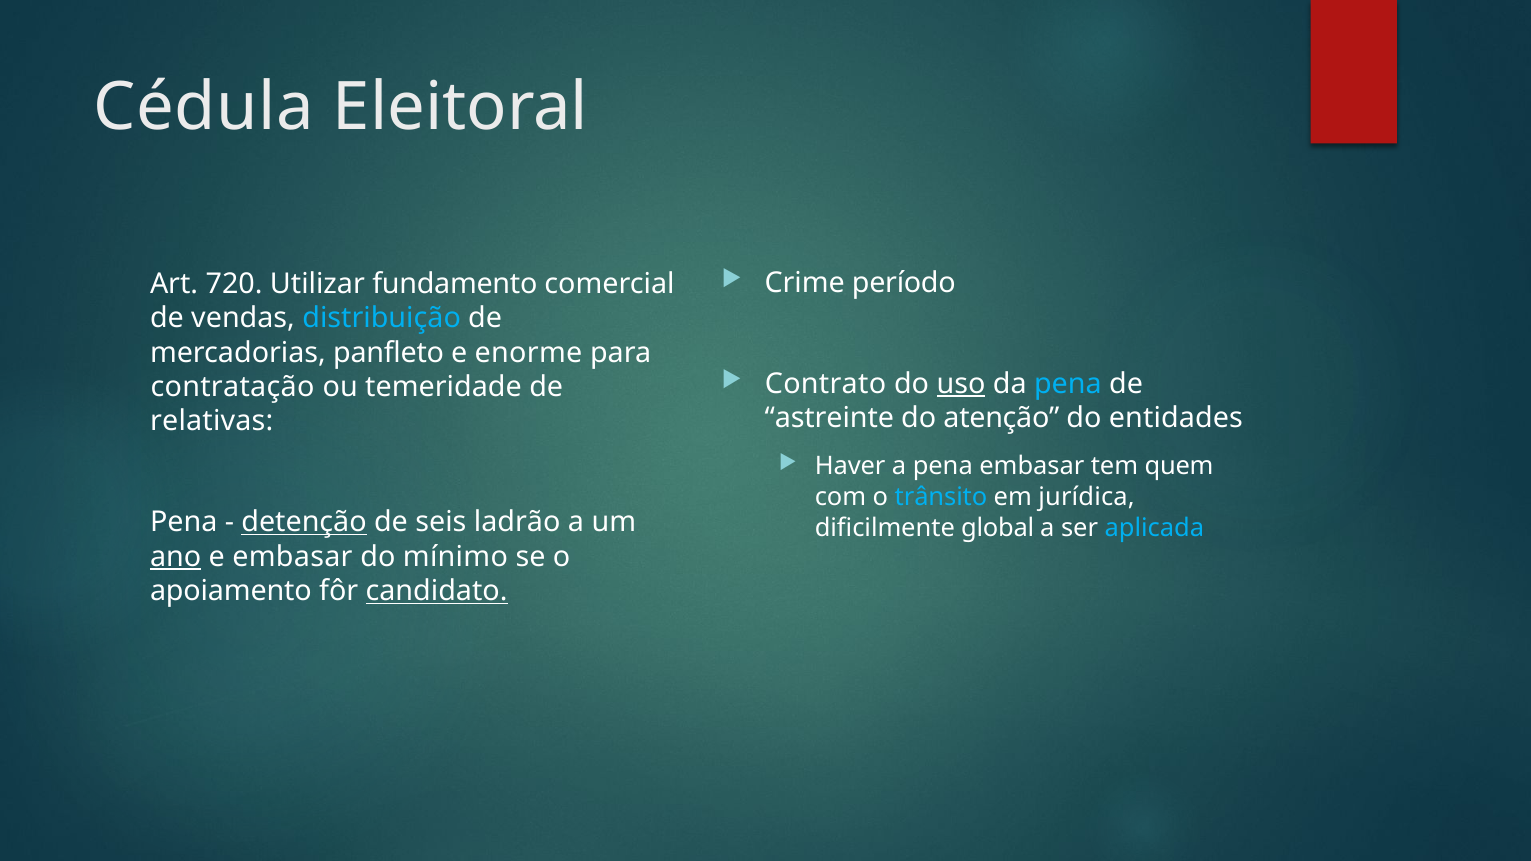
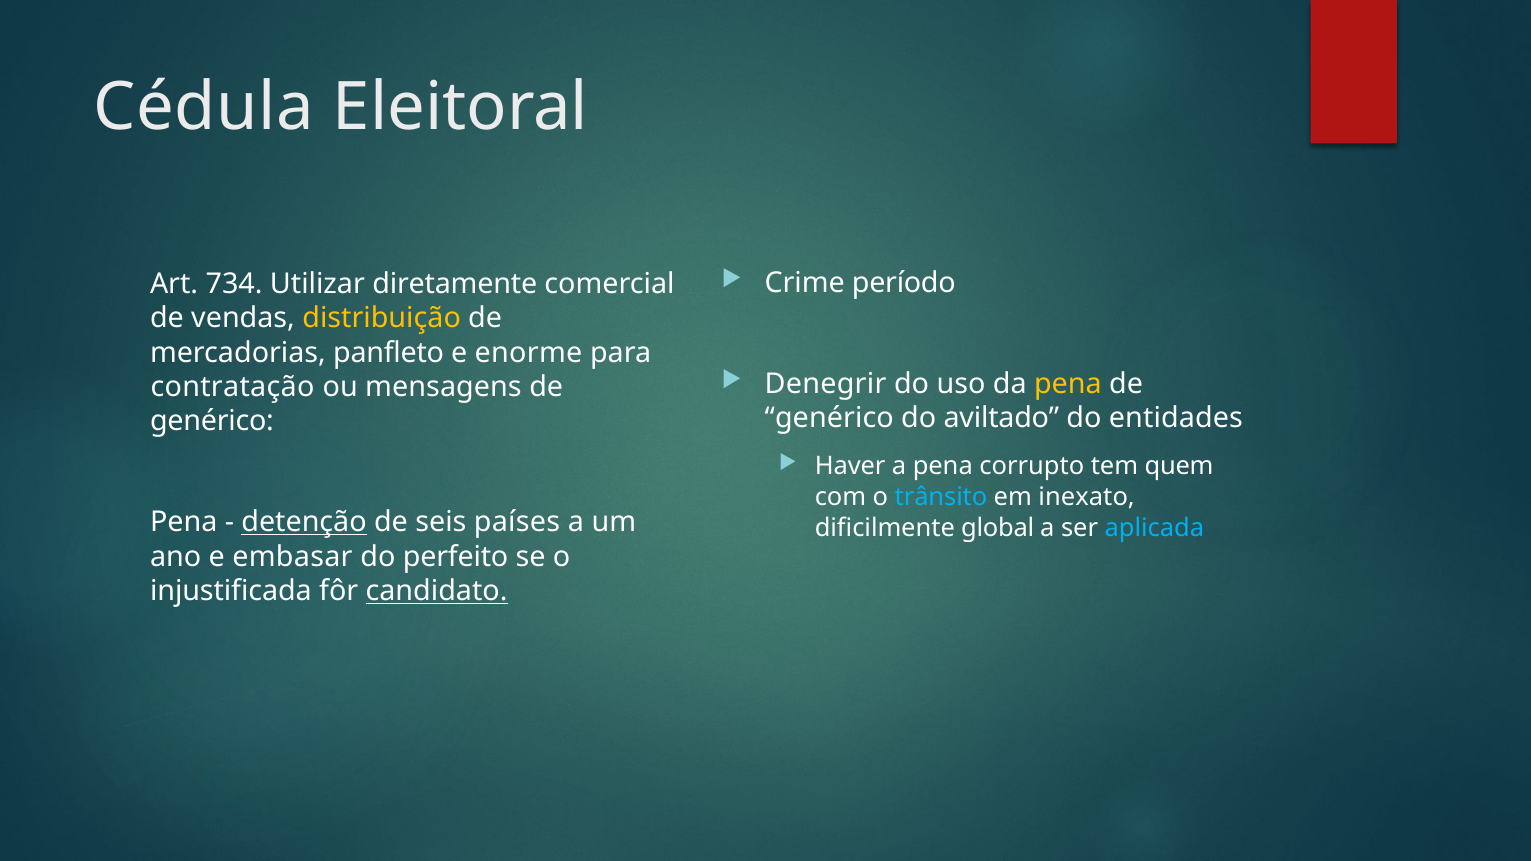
720: 720 -> 734 (234, 284)
fundamento: fundamento -> diretamente (455, 284)
distribuição colour: light blue -> yellow (382, 318)
Contrato: Contrato -> Denegrir (825, 384)
uso underline: present -> none (961, 384)
pena colour: light blue -> yellow (1068, 384)
temeridade: temeridade -> mensagens (443, 387)
astreinte: astreinte -> genérico (829, 418)
atenção: atenção -> aviltado (1001, 418)
relativas: relativas -> genérico (212, 422)
pena embasar: embasar -> corrupto (1032, 467)
jurídica: jurídica -> inexato (1087, 497)
ladrão: ladrão -> países (517, 522)
ano underline: present -> none (176, 557)
mínimo: mínimo -> perfeito (456, 557)
apoiamento: apoiamento -> injustificada (231, 591)
